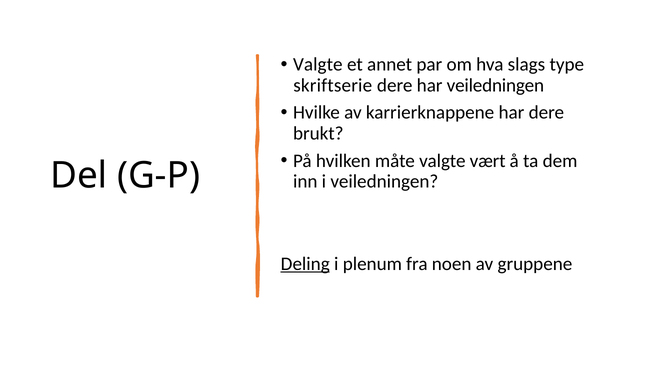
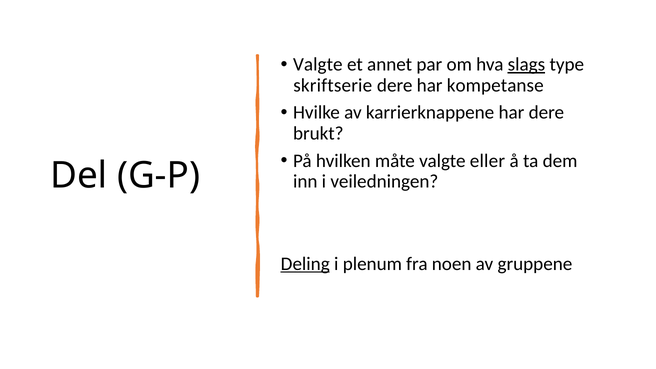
slags underline: none -> present (526, 65)
har veiledningen: veiledningen -> kompetanse (495, 85)
vært: vært -> eller (487, 161)
